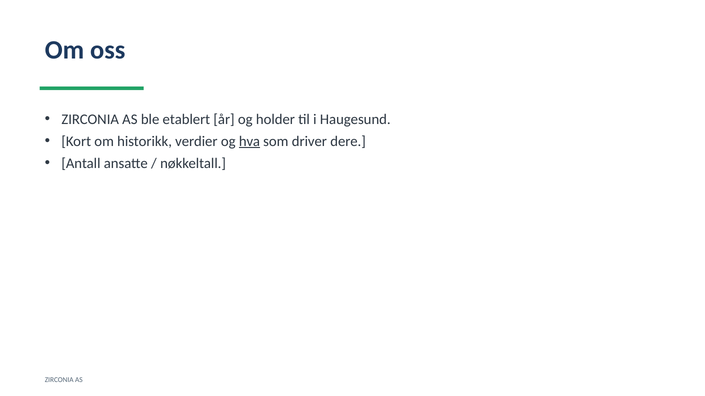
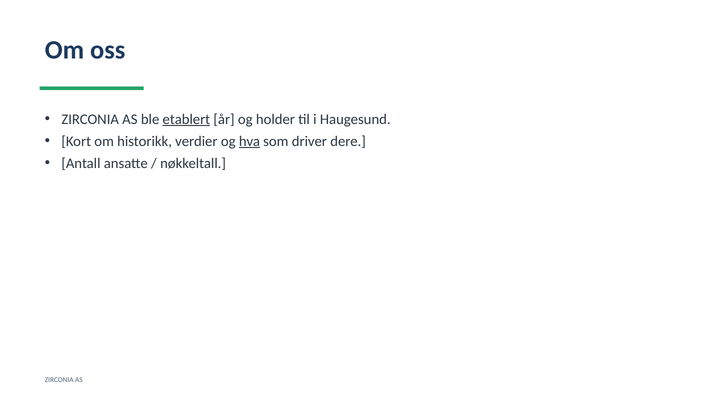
etablert underline: none -> present (186, 119)
